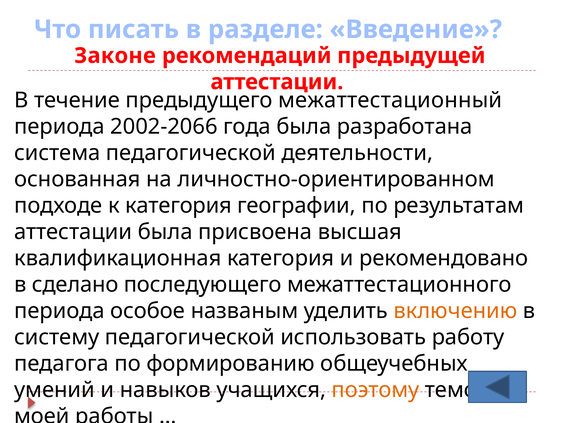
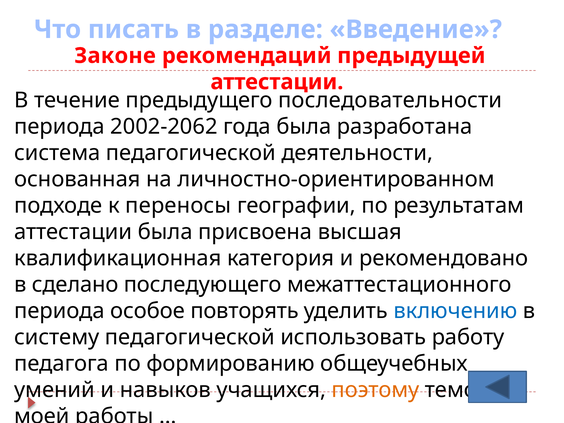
межаттестационный: межаттестационный -> последовательности (390, 100)
2002-2066: 2002-2066 -> 2002-2062 (164, 126)
к категория: категория -> переносы (178, 205)
названым: названым -> повторять (245, 311)
включению colour: orange -> blue (455, 311)
